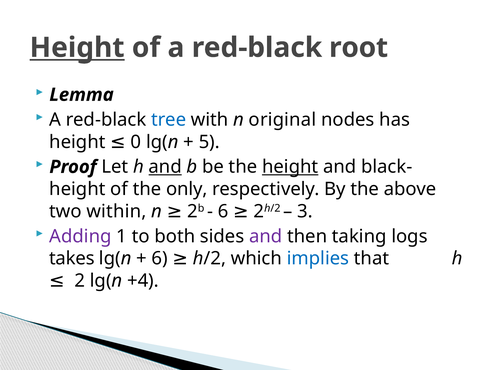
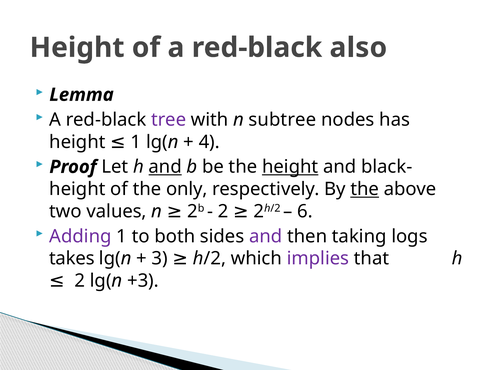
Height underline: present -> none (77, 48)
root: root -> also (358, 48)
tree colour: blue -> purple (169, 120)
original: original -> subtree (282, 120)
5: 5 -> 4 (209, 142)
height 0: 0 -> 1 (136, 142)
the underline: none -> present (365, 189)
6: 6 -> 2 (223, 212)
3: 3 -> 6 (305, 212)
within: within -> values (117, 212)
6: 6 -> 3 (160, 259)
implies colour: blue -> purple (318, 259)
+4: +4 -> +3 (143, 281)
